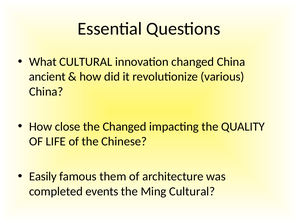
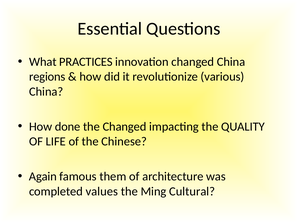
What CULTURAL: CULTURAL -> PRACTICES (86, 62)
ancient: ancient -> regions (47, 77)
close: close -> done (68, 127)
Easily: Easily -> Again (43, 177)
events: events -> values (102, 192)
